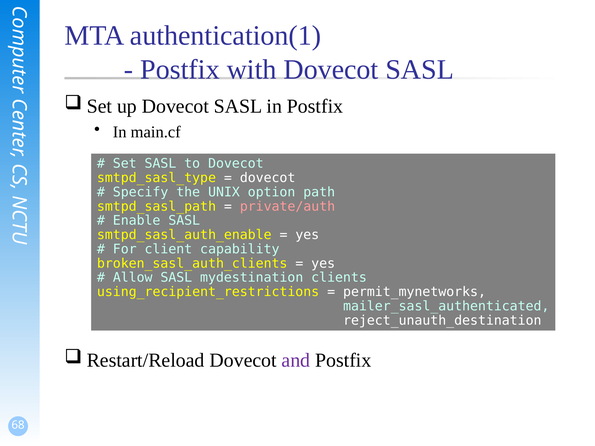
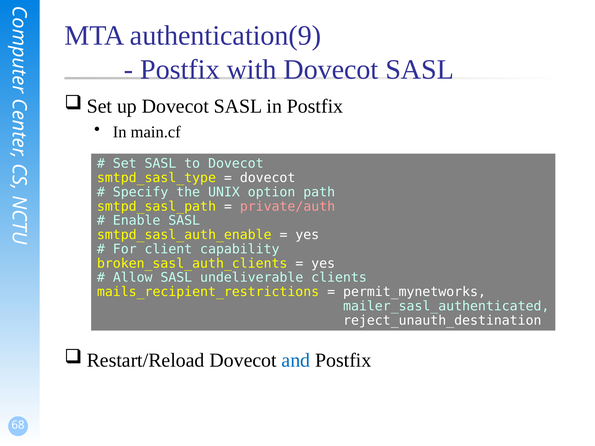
authentication(1: authentication(1 -> authentication(9 (226, 36)
mydestination: mydestination -> undeliverable (252, 278)
using_recipient_restrictions: using_recipient_restrictions -> mails_recipient_restrictions (208, 292)
and colour: purple -> blue (296, 360)
